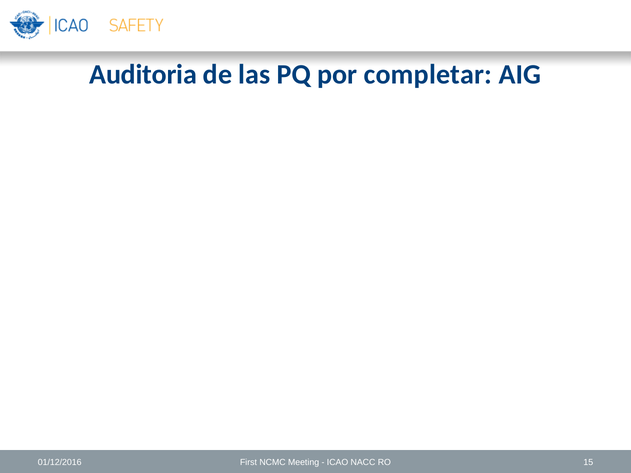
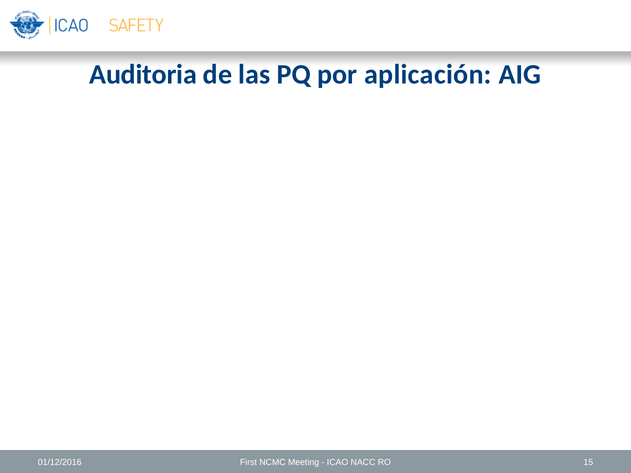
completar: completar -> aplicación (428, 75)
